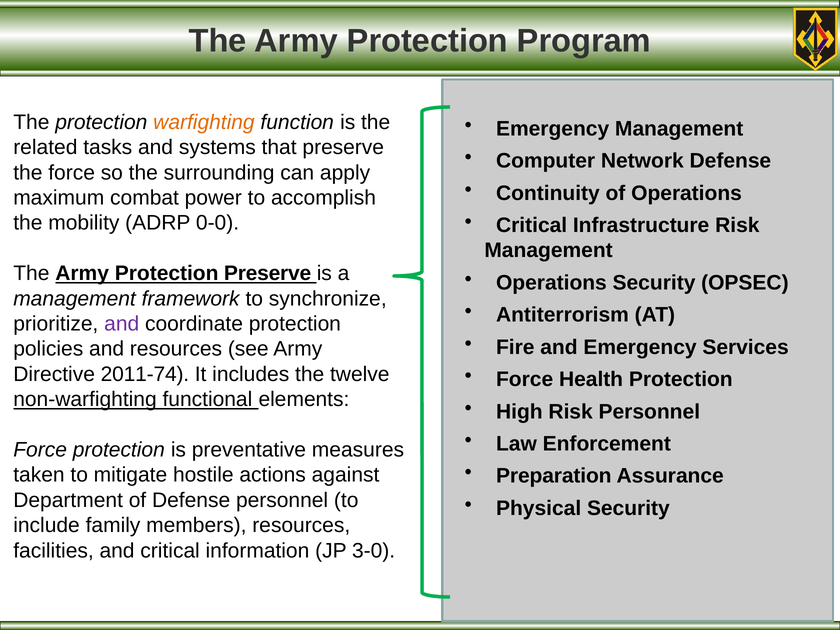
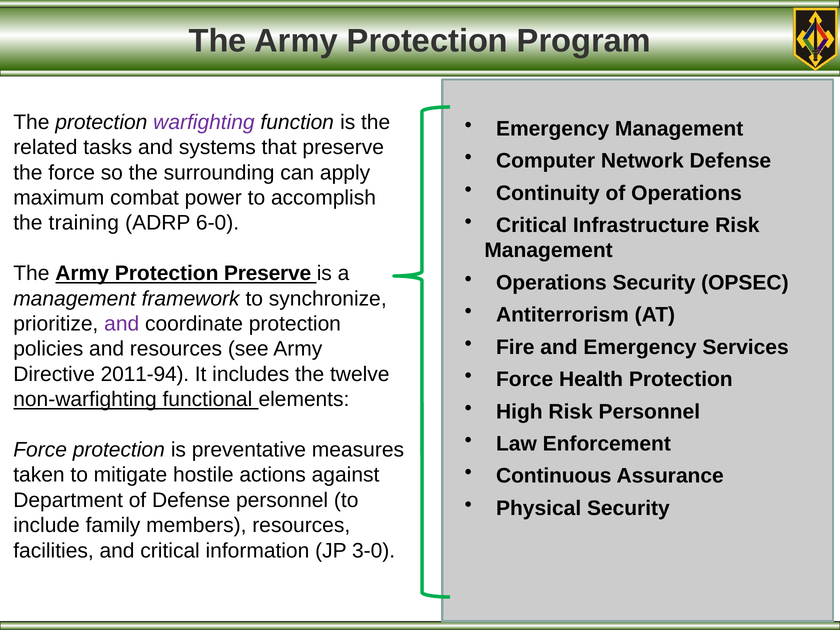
warfighting colour: orange -> purple (204, 122)
mobility: mobility -> training (84, 223)
0-0: 0-0 -> 6-0 (218, 223)
2011-74: 2011-74 -> 2011-94 (145, 374)
Preparation: Preparation -> Continuous (554, 476)
